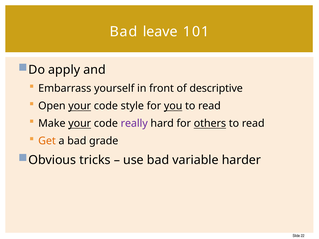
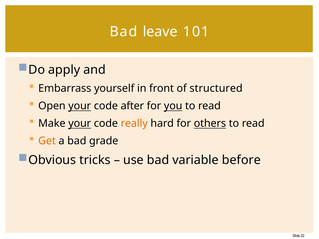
descriptive: descriptive -> structured (216, 88)
style: style -> after (132, 106)
really colour: purple -> orange (134, 123)
harder: harder -> before (241, 160)
